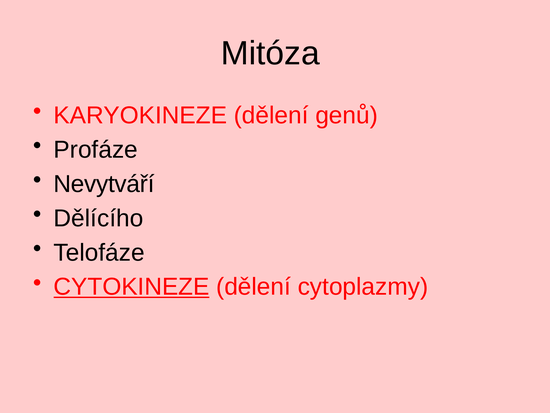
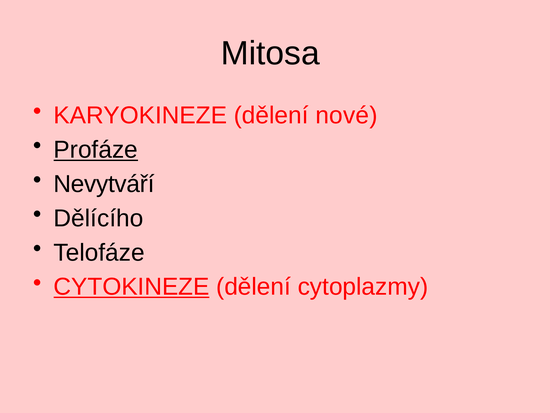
Mitóza: Mitóza -> Mitosa (270, 53)
genů: genů -> nové (346, 115)
Profáze underline: none -> present (96, 150)
